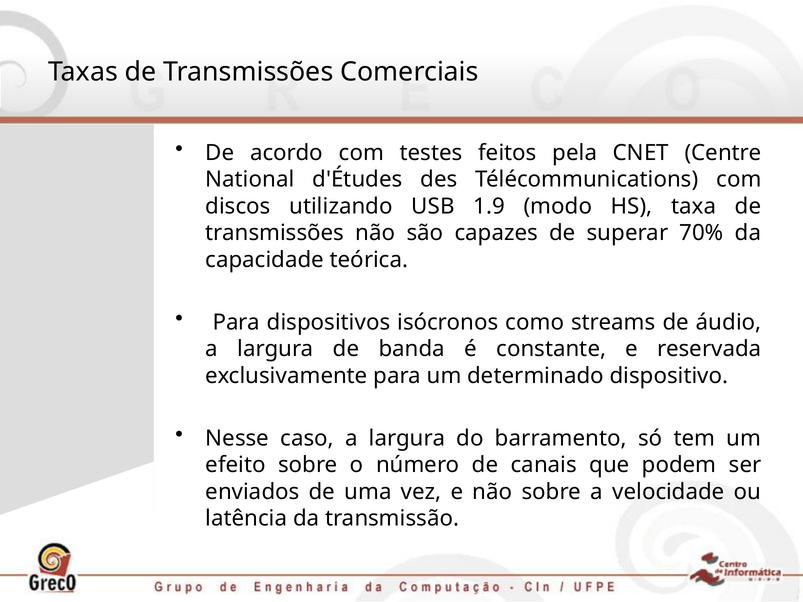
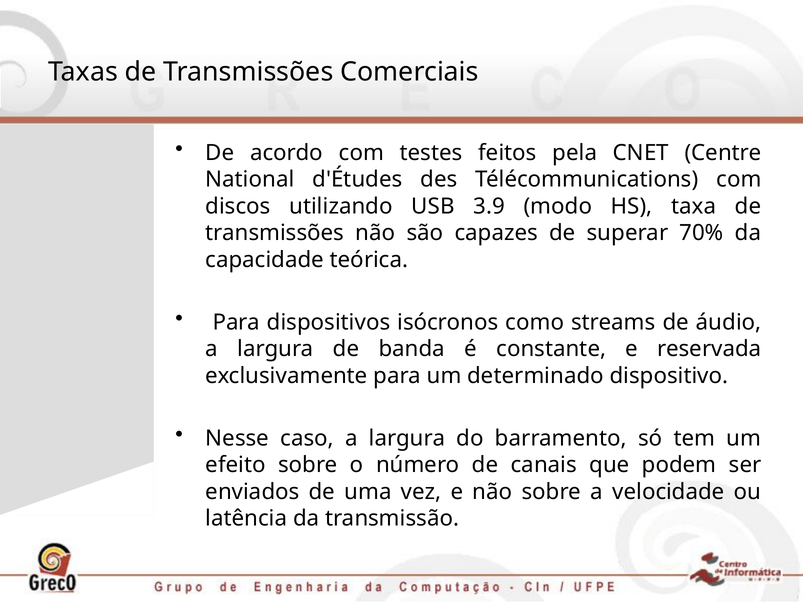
1.9: 1.9 -> 3.9 (489, 206)
